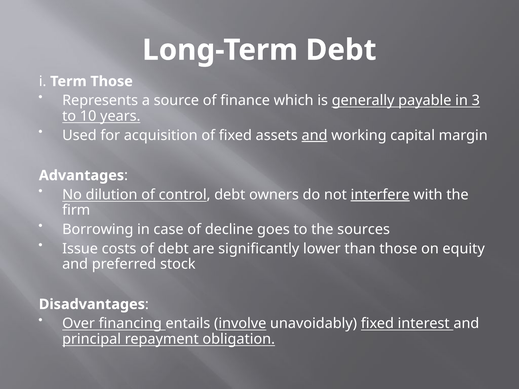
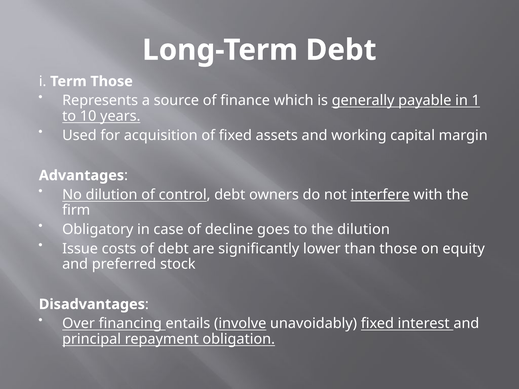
3: 3 -> 1 (476, 101)
and underline: present -> none (315, 135)
Borrowing: Borrowing -> Obligatory (98, 230)
the sources: sources -> dilution (364, 230)
